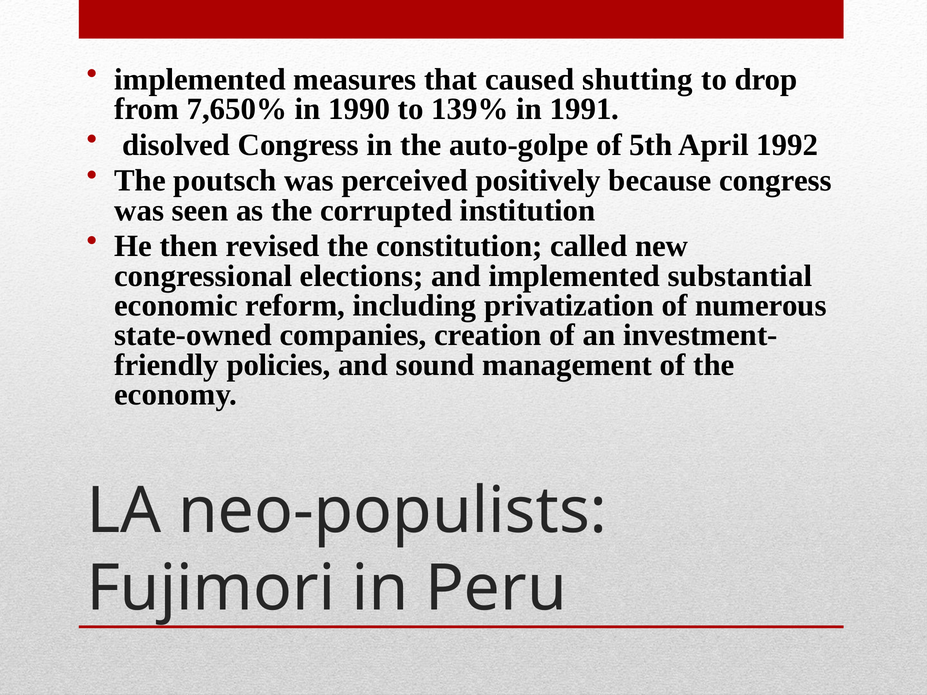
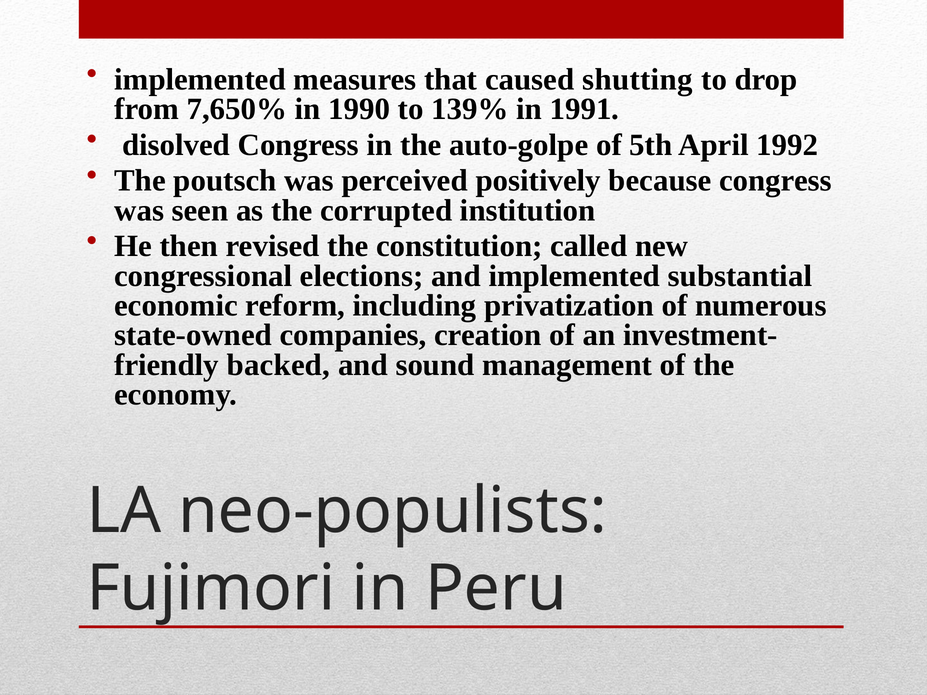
policies: policies -> backed (278, 365)
